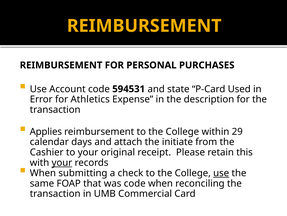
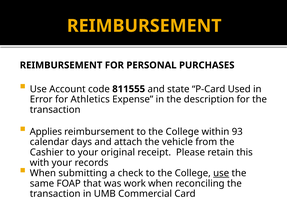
594531: 594531 -> 811555 (129, 89)
29: 29 -> 93 (237, 131)
initiate: initiate -> vehicle (177, 142)
your underline: present -> none (62, 162)
was code: code -> work (135, 183)
